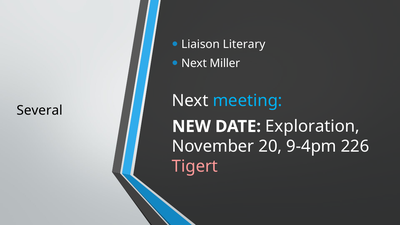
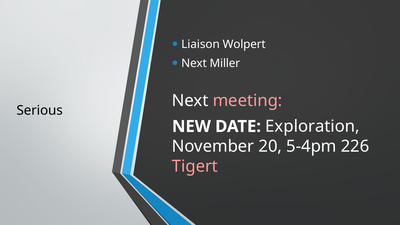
Literary: Literary -> Wolpert (244, 44)
meeting colour: light blue -> pink (248, 101)
Several: Several -> Serious (40, 110)
9-4pm: 9-4pm -> 5-4pm (311, 146)
